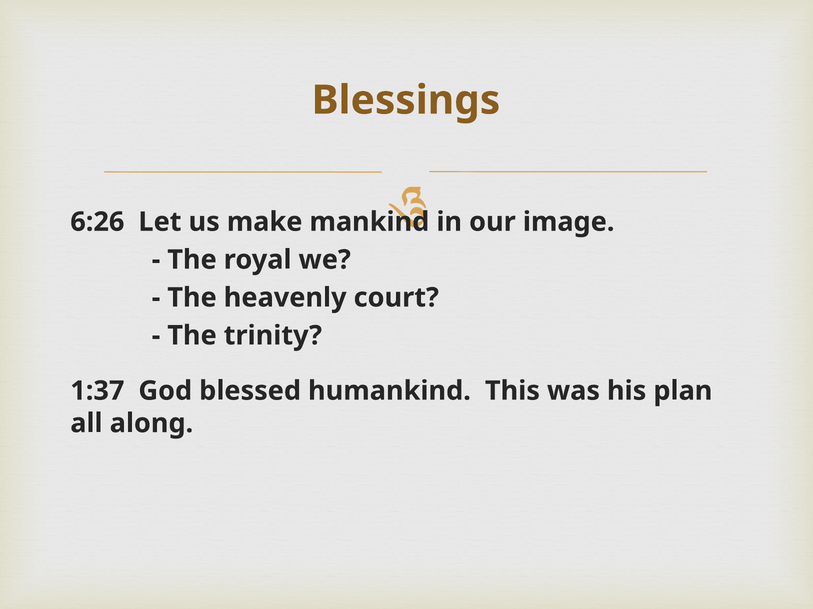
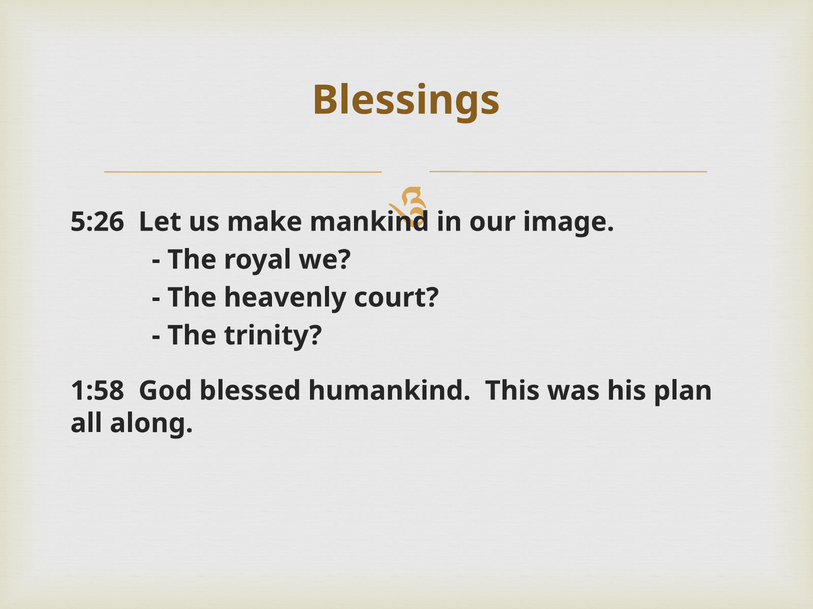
6:26: 6:26 -> 5:26 (97, 222)
1:37: 1:37 -> 1:58 (97, 391)
